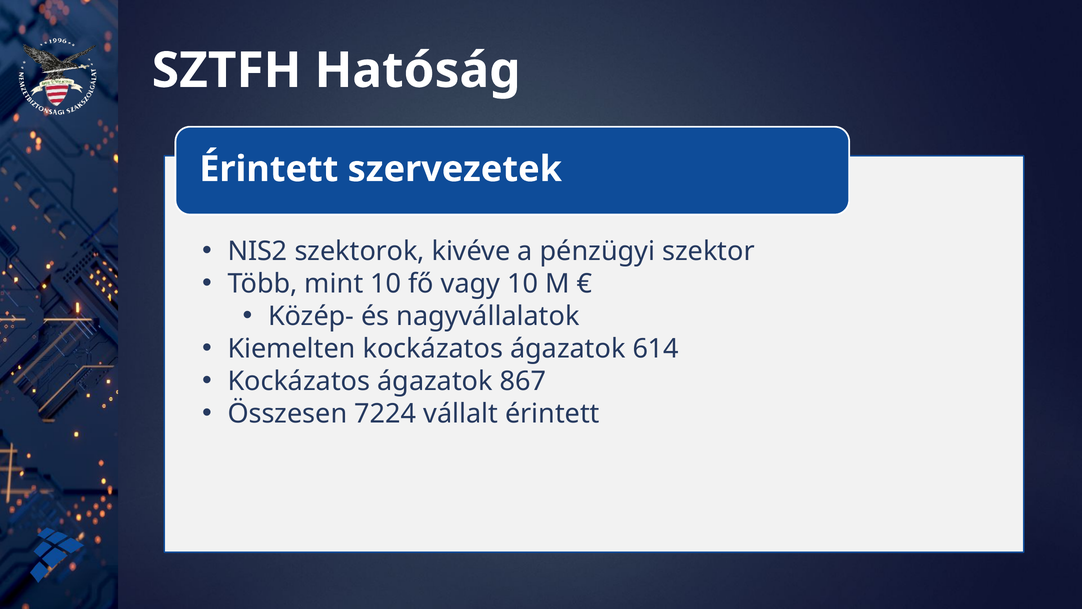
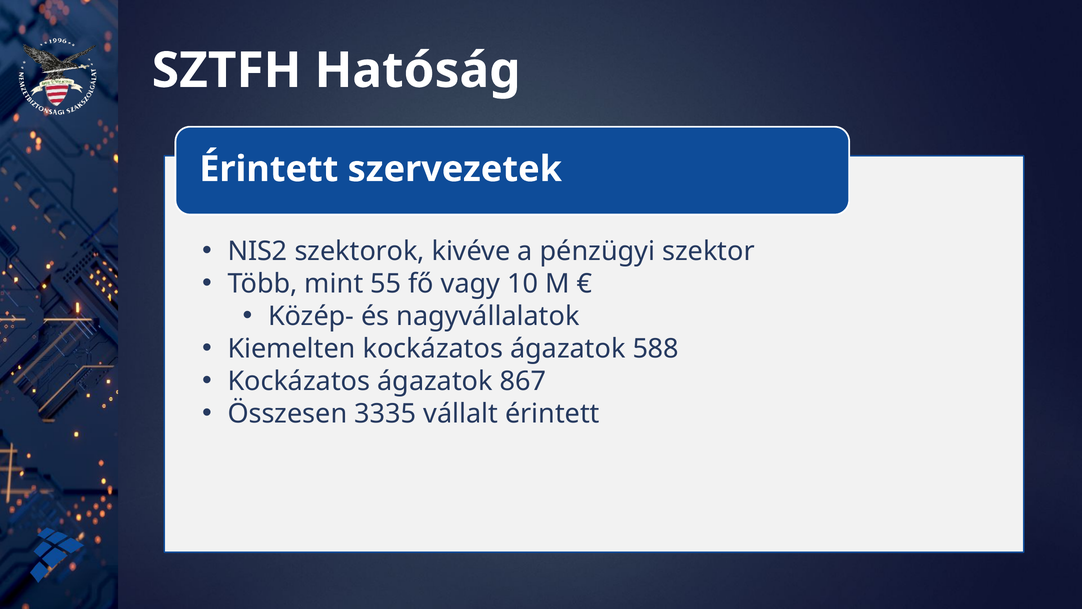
mint 10: 10 -> 55 (386, 284)
614: 614 -> 588 (656, 349)
7224: 7224 -> 3335 (385, 414)
